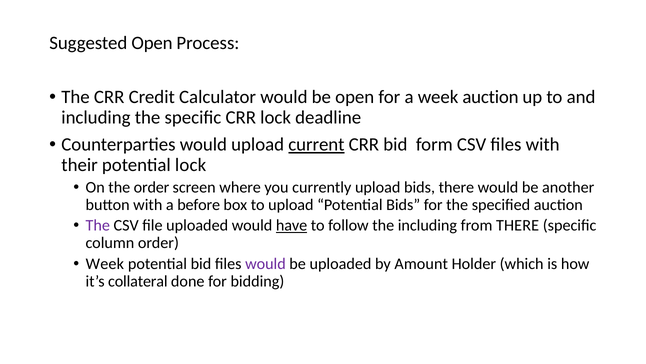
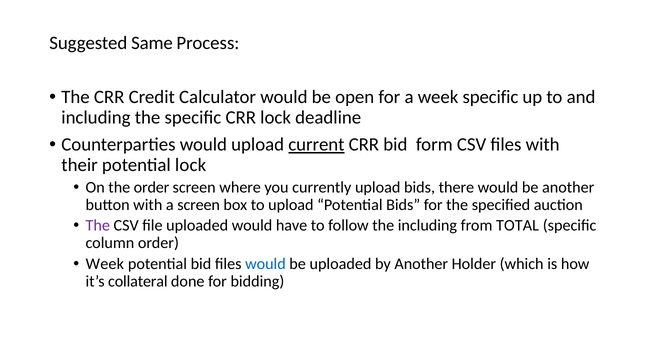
Suggested Open: Open -> Same (152, 43)
week auction: auction -> specific (490, 97)
a before: before -> screen (199, 204)
have underline: present -> none (292, 225)
from THERE: THERE -> TOTAL (518, 225)
would colour: purple -> blue (265, 263)
by Amount: Amount -> Another (421, 263)
